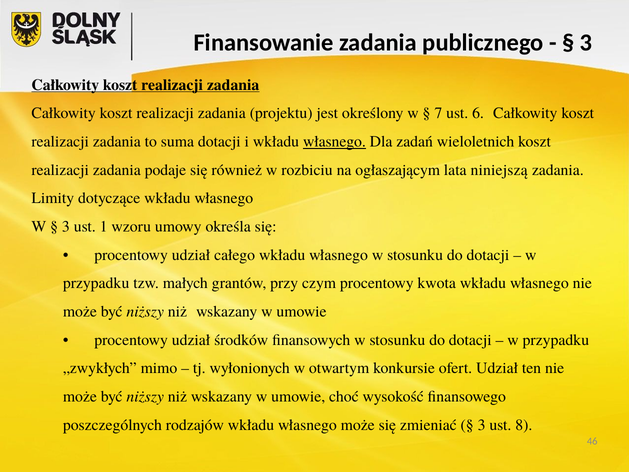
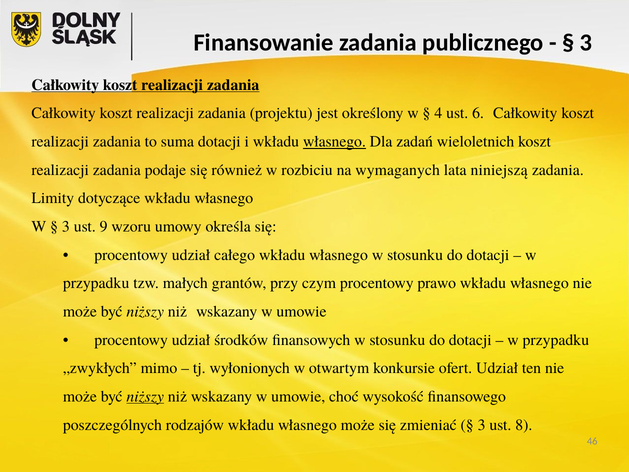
7: 7 -> 4 (438, 113)
ogłaszającym: ogłaszającym -> wymaganych (398, 170)
1: 1 -> 9 (104, 226)
kwota: kwota -> prawo (437, 283)
niższy underline: none -> present (145, 396)
